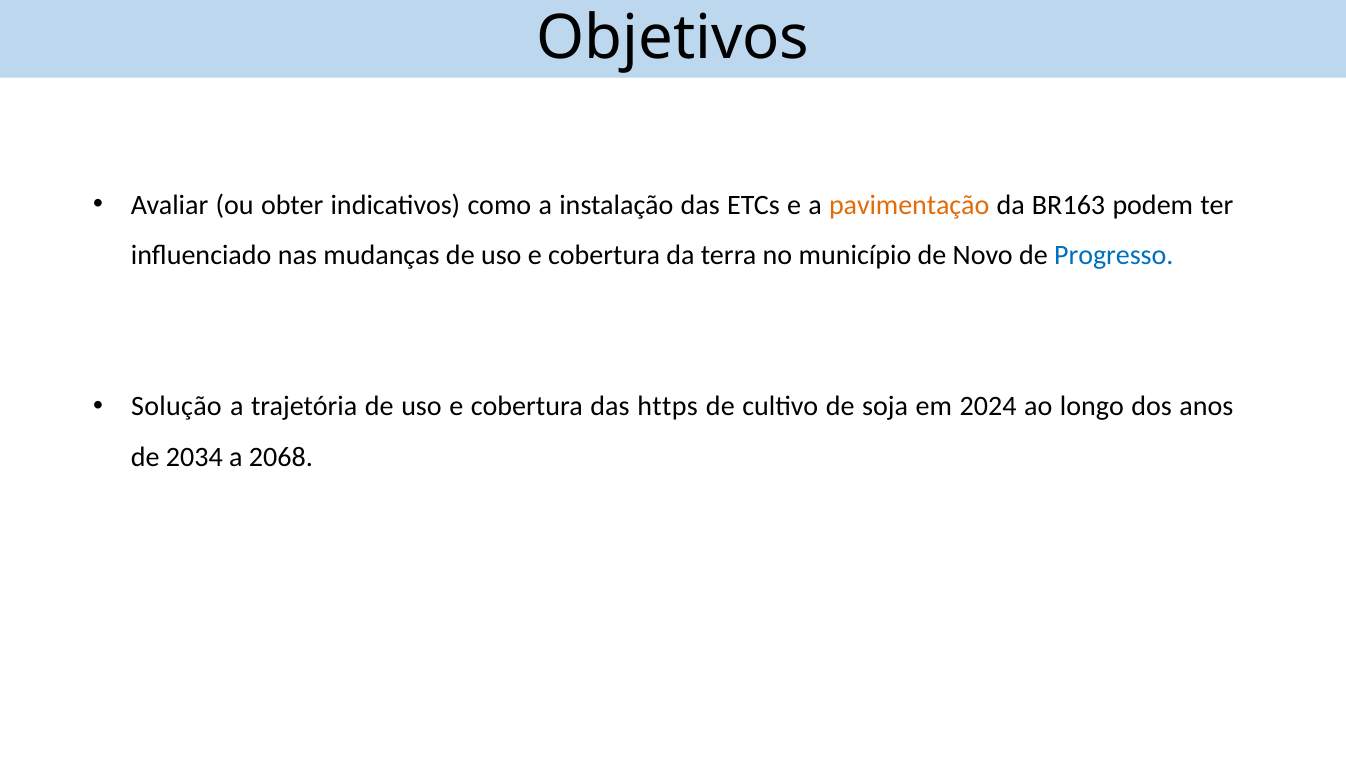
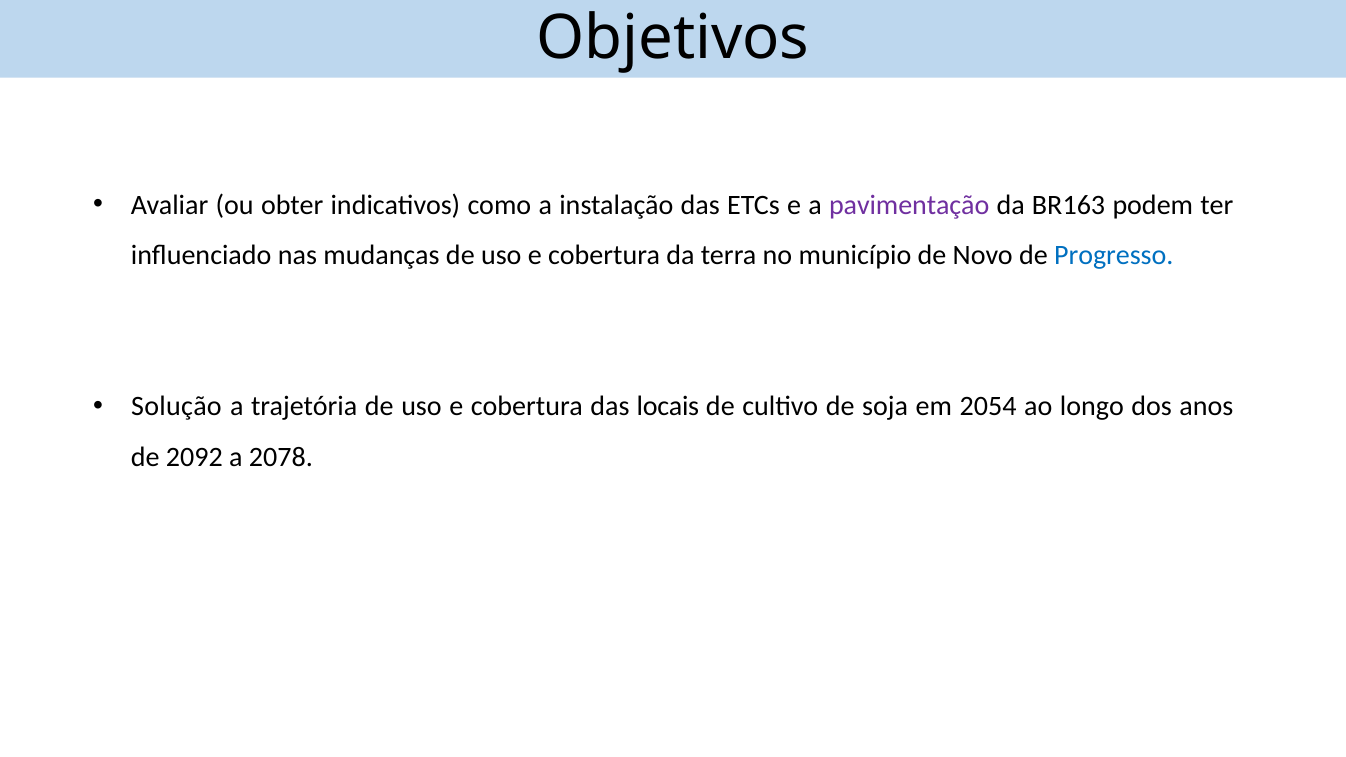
pavimentação colour: orange -> purple (909, 205)
https: https -> locais (668, 407)
2024: 2024 -> 2054 (988, 407)
2034: 2034 -> 2092 (194, 457)
2068: 2068 -> 2078 (281, 457)
